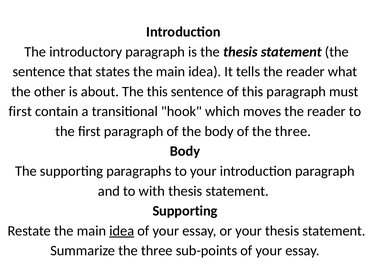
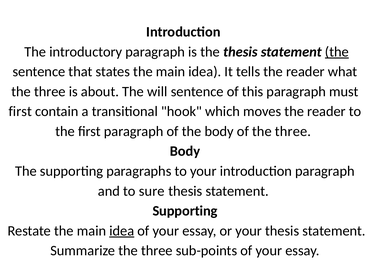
the underline: none -> present (337, 52)
other: other -> three (50, 91)
The this: this -> will (157, 91)
with: with -> sure (152, 191)
